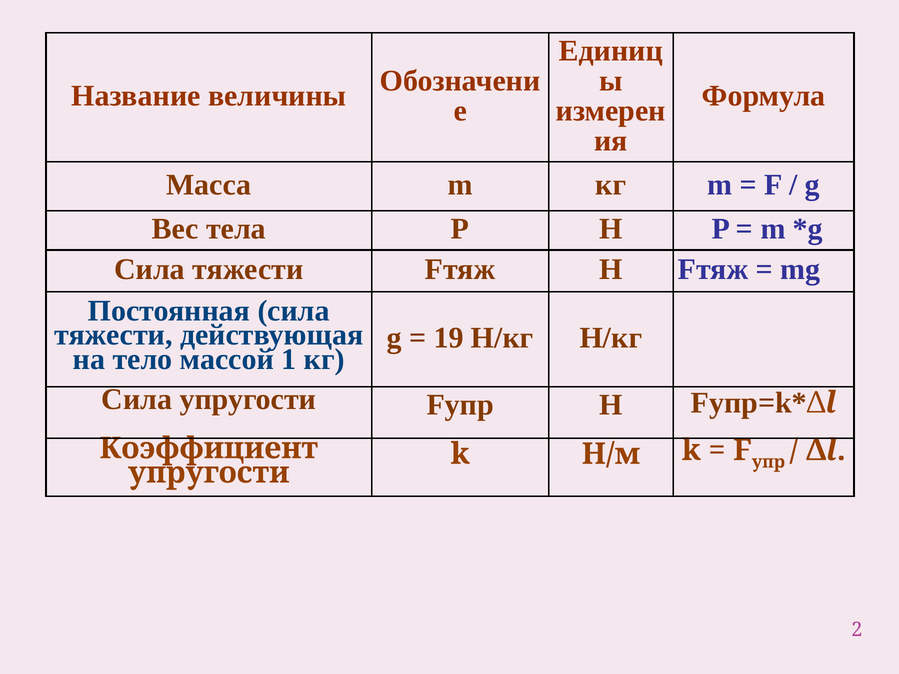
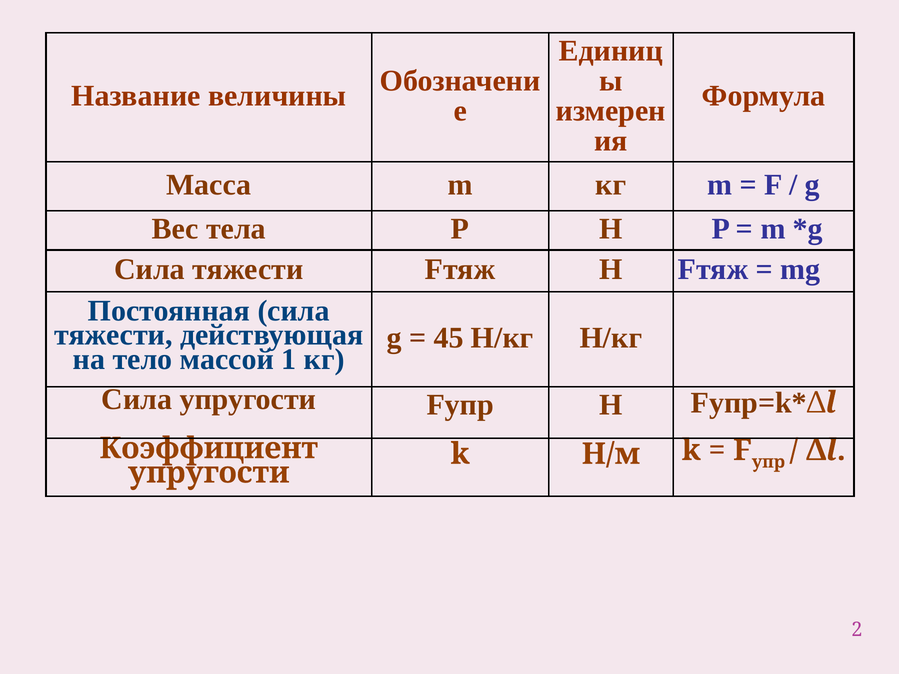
19: 19 -> 45 (449, 338)
